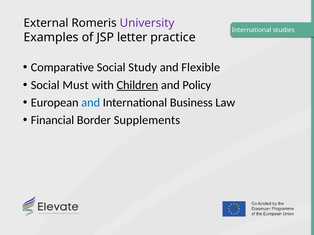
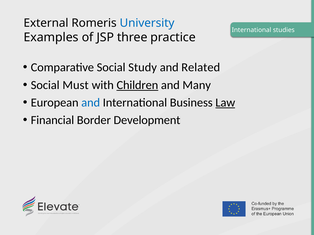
University colour: purple -> blue (147, 23)
letter: letter -> three (132, 37)
Flexible: Flexible -> Related (201, 68)
Policy: Policy -> Many (197, 85)
Law underline: none -> present (225, 103)
Supplements: Supplements -> Development (147, 120)
